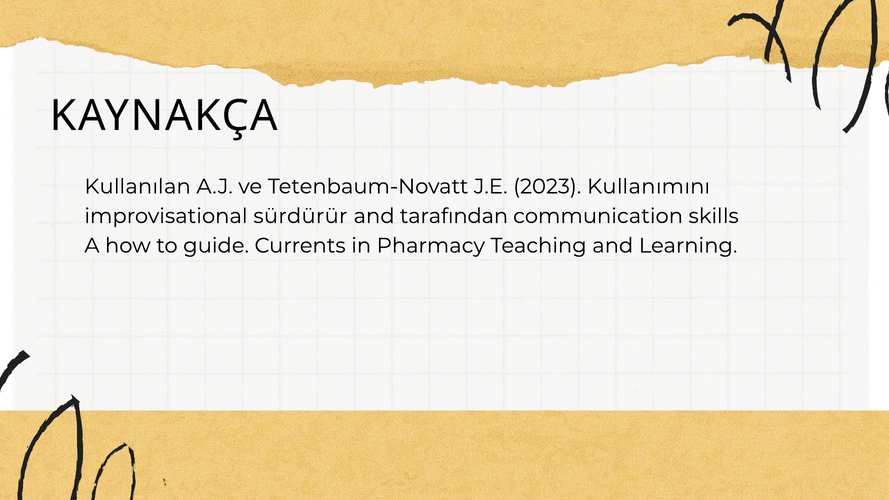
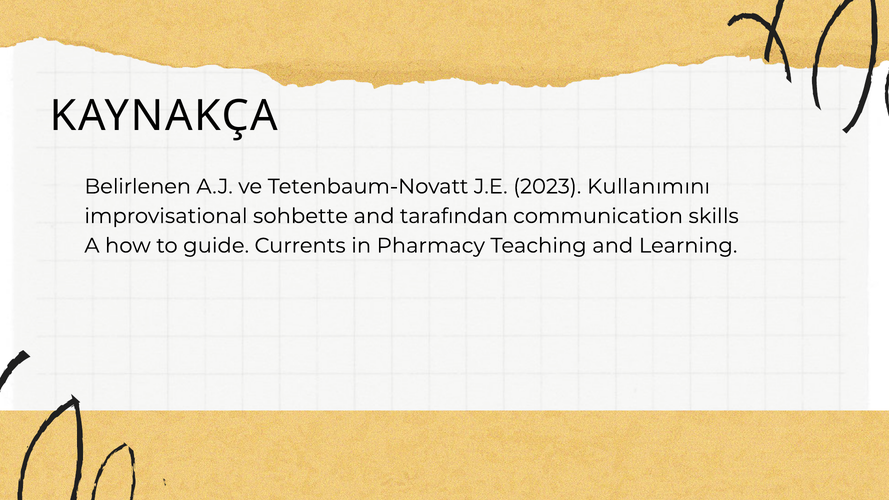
Kullanılan: Kullanılan -> Belirlenen (138, 187)
sürdürür: sürdürür -> sohbette (301, 216)
